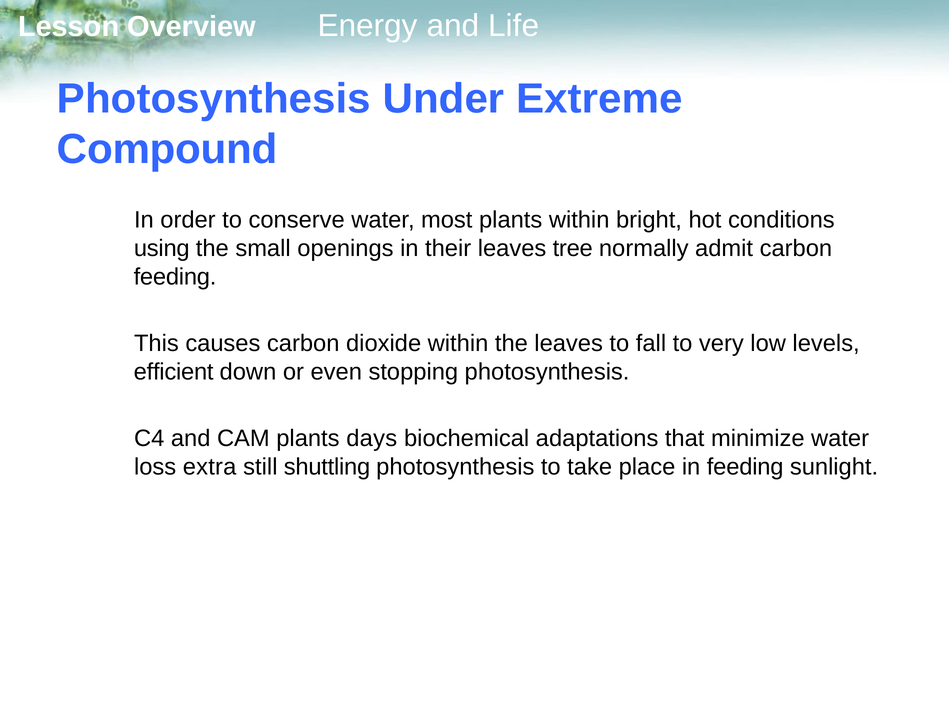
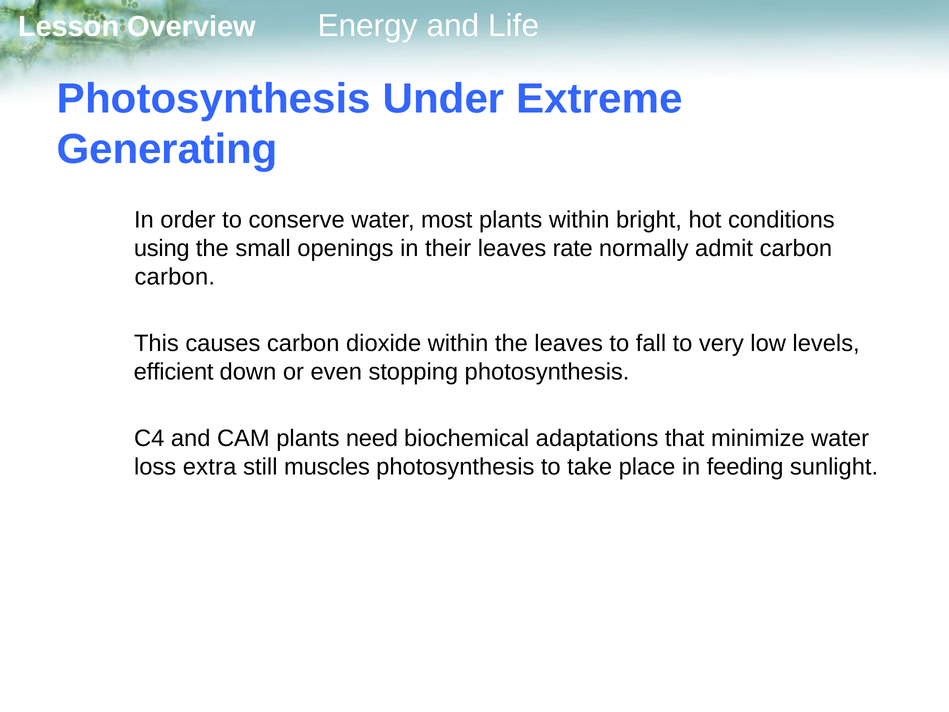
Compound: Compound -> Generating (167, 149)
tree: tree -> rate (573, 248)
feeding: feeding -> carbon (175, 277)
days: days -> need (372, 438)
shuttling: shuttling -> muscles (327, 467)
